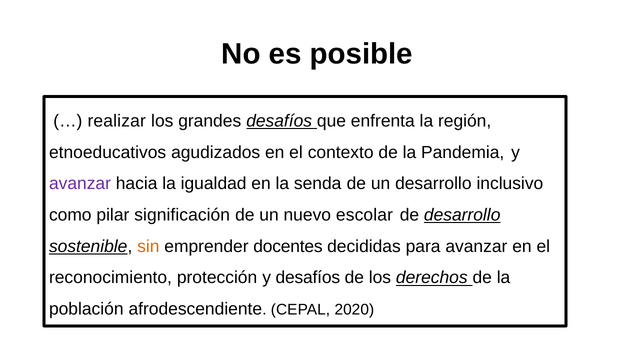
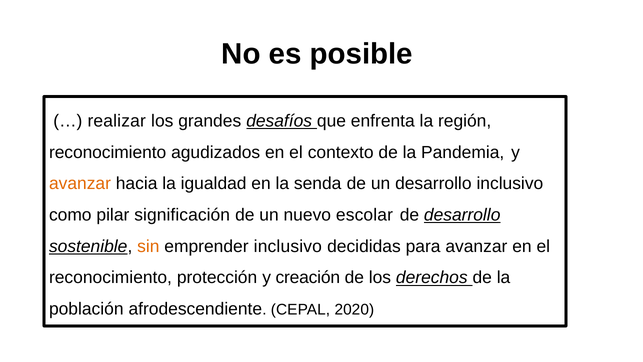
etnoeducativos: etnoeducativos -> reconocimiento (108, 152)
avanzar colour: purple -> orange (80, 183)
emprender docentes: docentes -> inclusivo (288, 246)
y desafíos: desafíos -> creación (308, 277)
